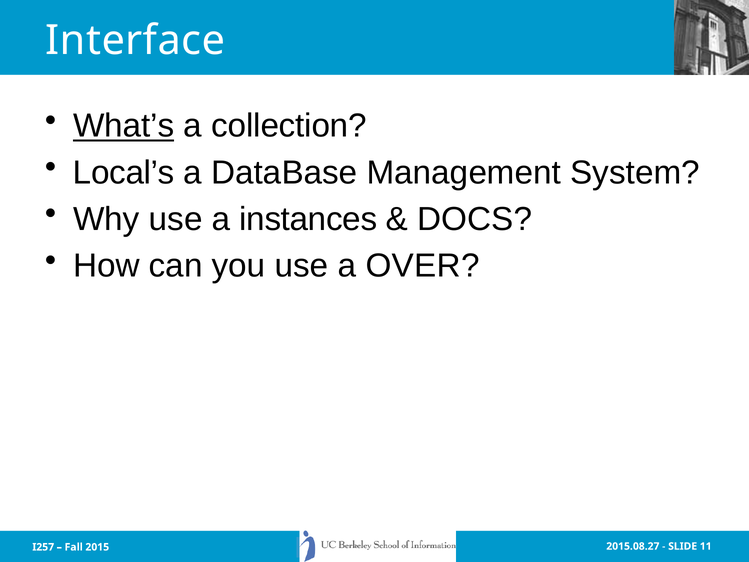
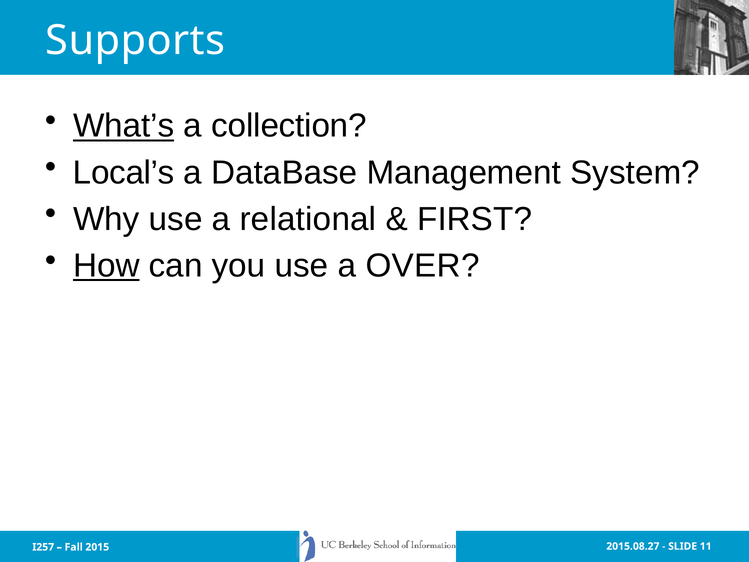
Interface: Interface -> Supports (135, 40)
instances: instances -> relational (308, 219)
DOCS: DOCS -> FIRST (475, 219)
How underline: none -> present (106, 266)
